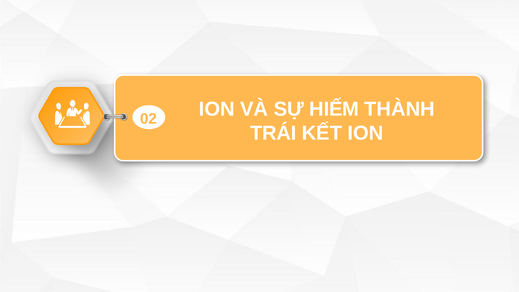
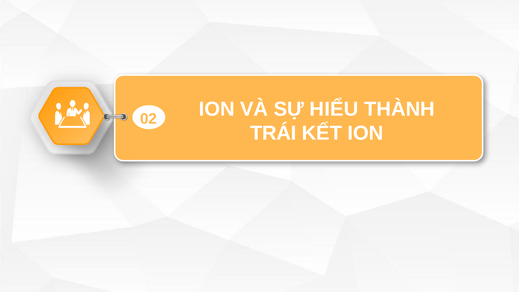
HIẾM: HIẾM -> HIỂU (334, 109)
